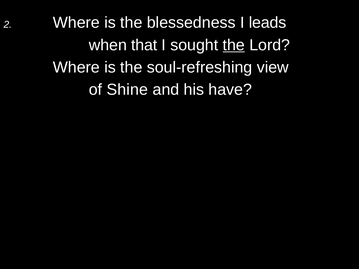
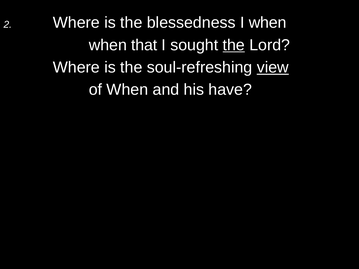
I leads: leads -> when (268, 23)
view underline: none -> present (273, 67)
of Shine: Shine -> When (127, 90)
